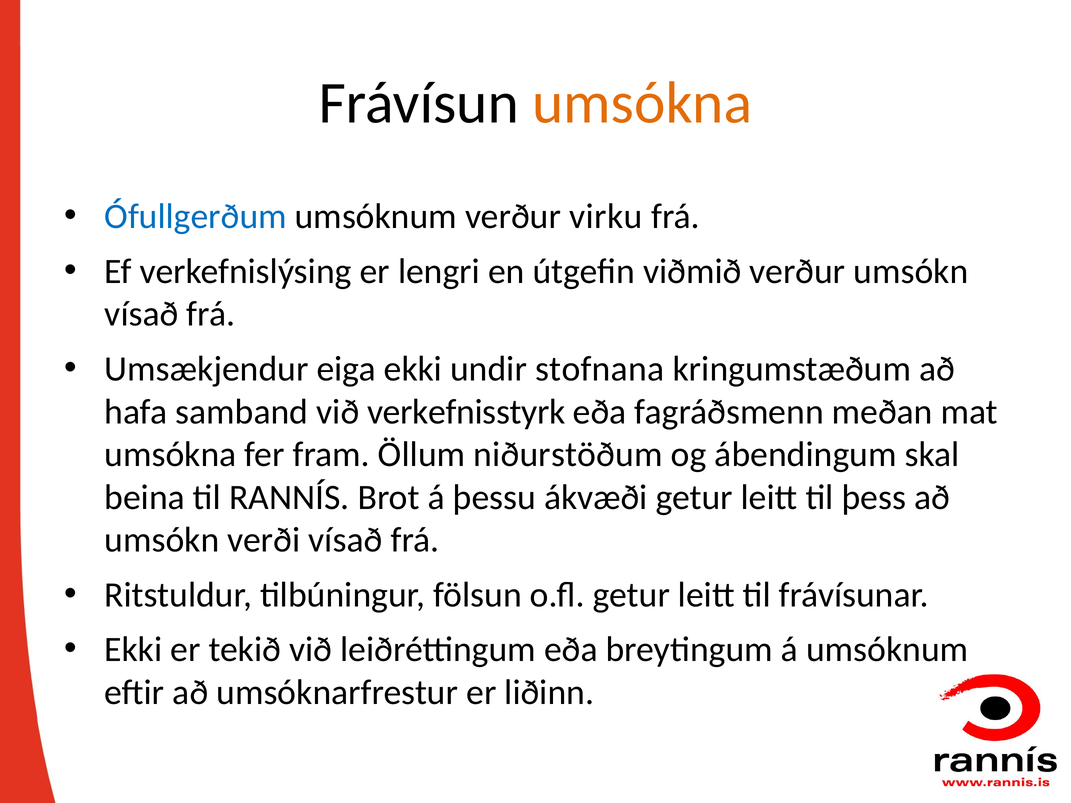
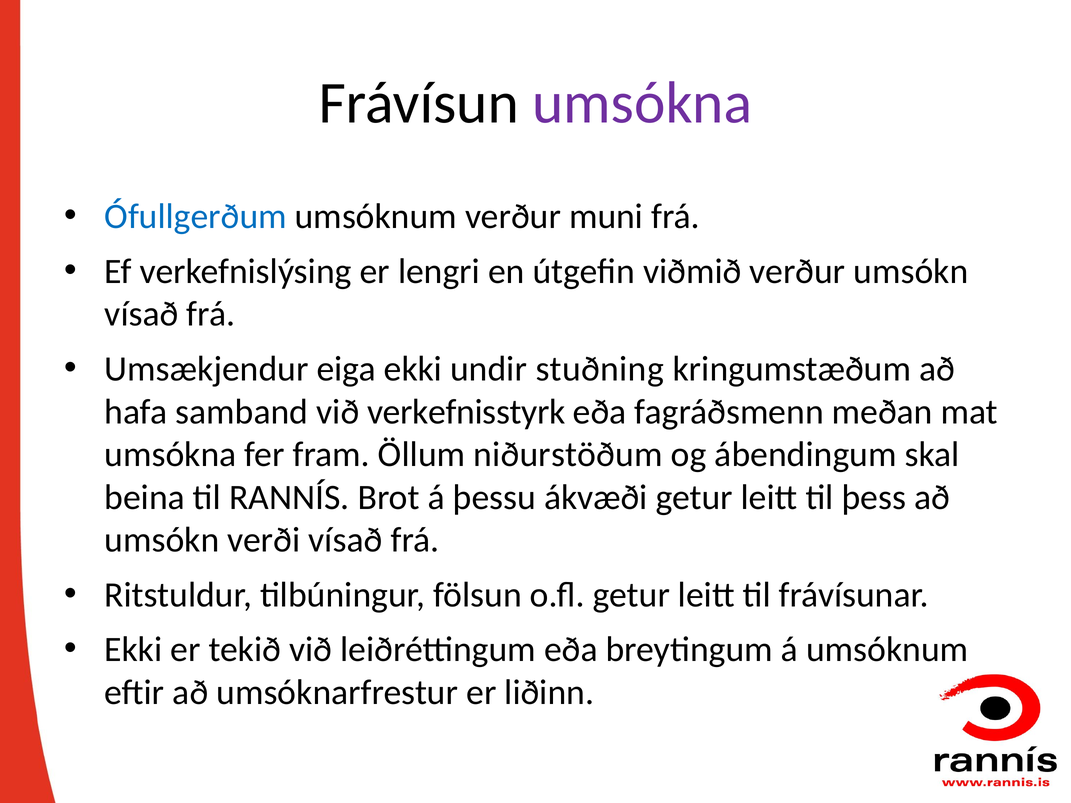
umsókna colour: orange -> purple (642, 103)
virku: virku -> muni (606, 217)
stofnana: stofnana -> stuðning (600, 369)
